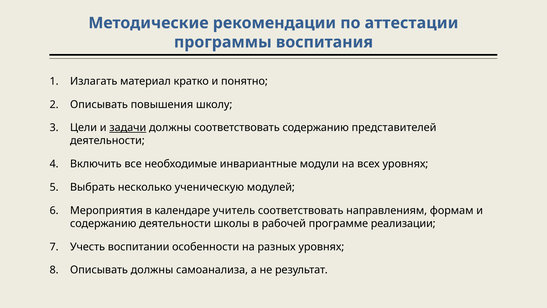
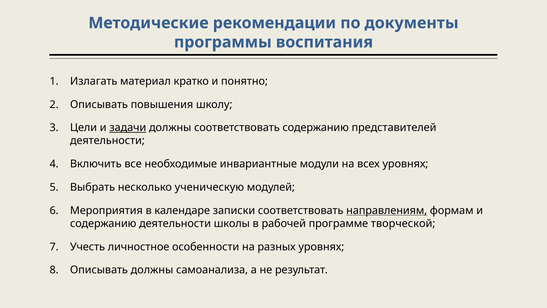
аттестации: аттестации -> документы (412, 23)
учитель: учитель -> записки (234, 210)
направлениям underline: none -> present (387, 210)
реализации: реализации -> творческой (403, 223)
воспитании: воспитании -> личностное (139, 247)
